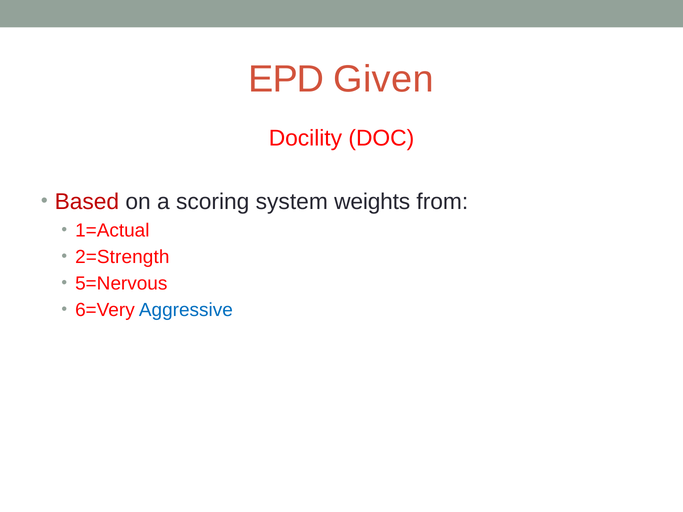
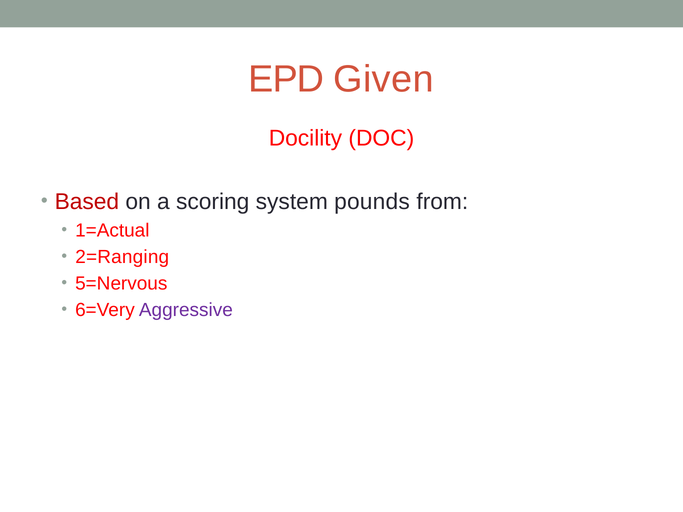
weights: weights -> pounds (372, 202)
2=Strength: 2=Strength -> 2=Ranging (122, 257)
Aggressive colour: blue -> purple (186, 310)
